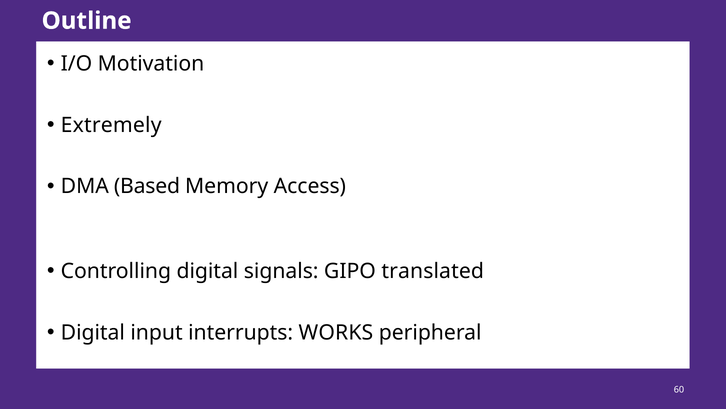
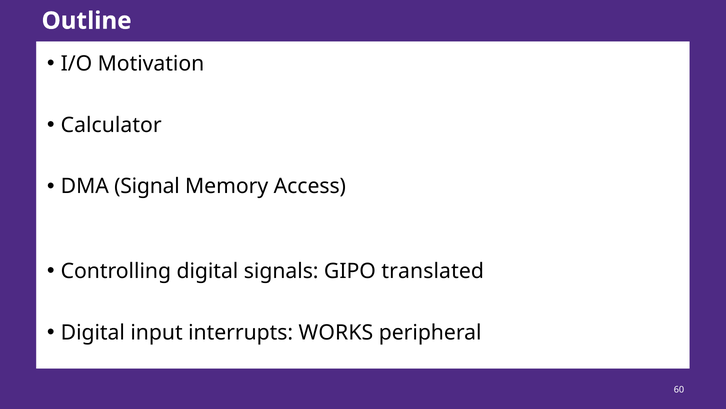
Extremely: Extremely -> Calculator (111, 125)
Based: Based -> Signal (147, 186)
